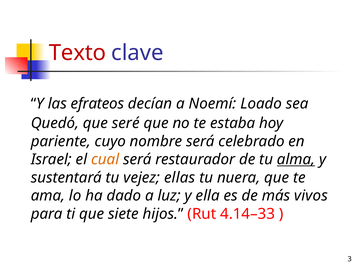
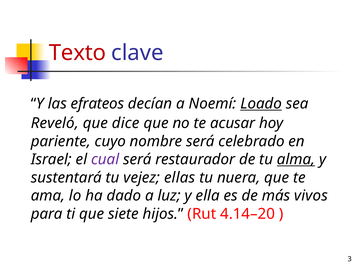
Loado underline: none -> present (261, 104)
Quedó: Quedó -> Reveló (55, 123)
seré: seré -> dice (126, 123)
estaba: estaba -> acusar (233, 123)
cual colour: orange -> purple (105, 160)
4.14–33: 4.14–33 -> 4.14–20 (248, 214)
